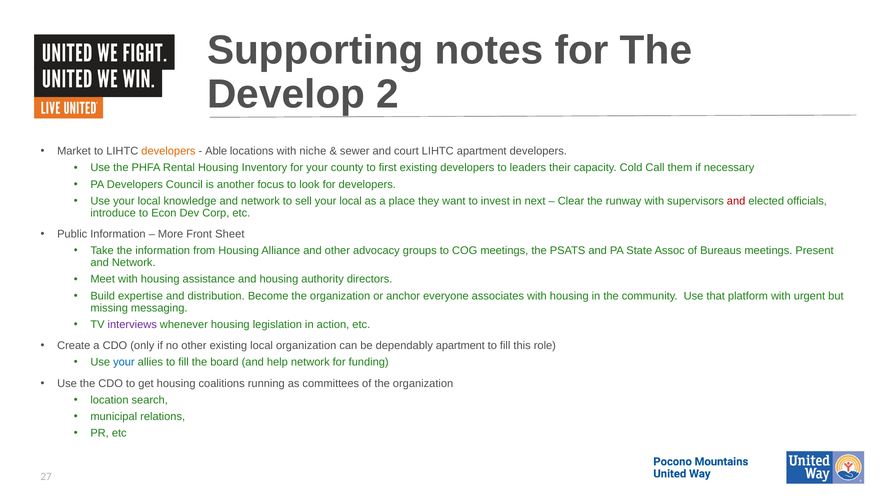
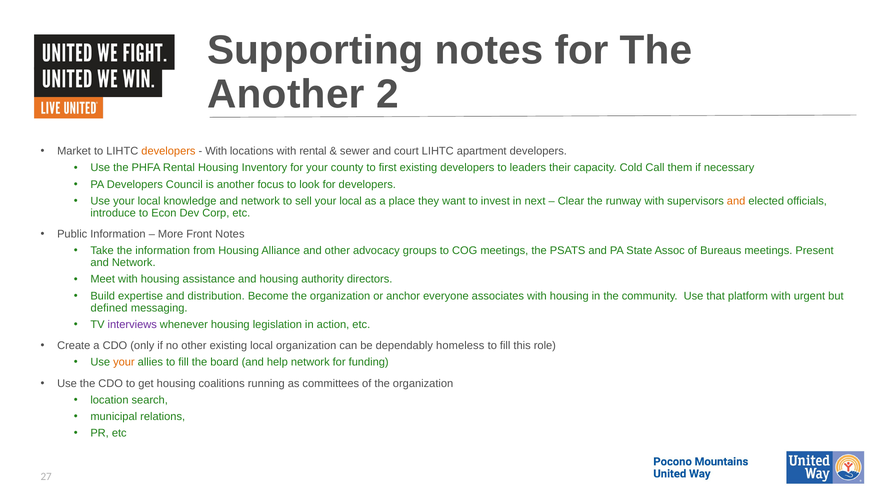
Develop: Develop -> Another (286, 94)
Able: Able -> With (216, 151)
with niche: niche -> rental (313, 151)
and colour: red -> orange (736, 201)
Front Sheet: Sheet -> Notes (230, 234)
missing: missing -> defined (109, 308)
dependably apartment: apartment -> homeless (460, 346)
your colour: blue -> orange (124, 362)
